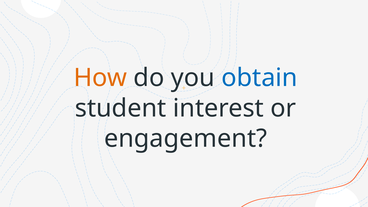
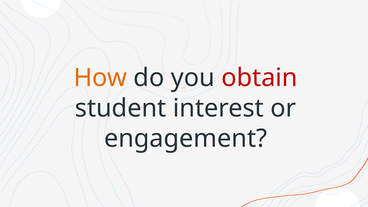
obtain colour: blue -> red (259, 78)
